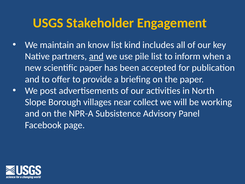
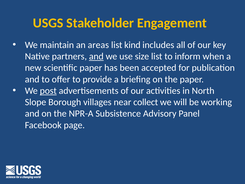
know: know -> areas (98, 45)
pile: pile -> size (142, 56)
post underline: none -> present (48, 91)
